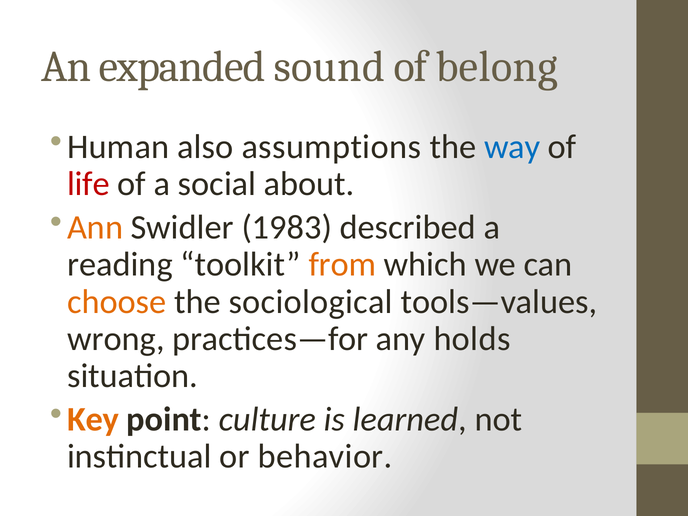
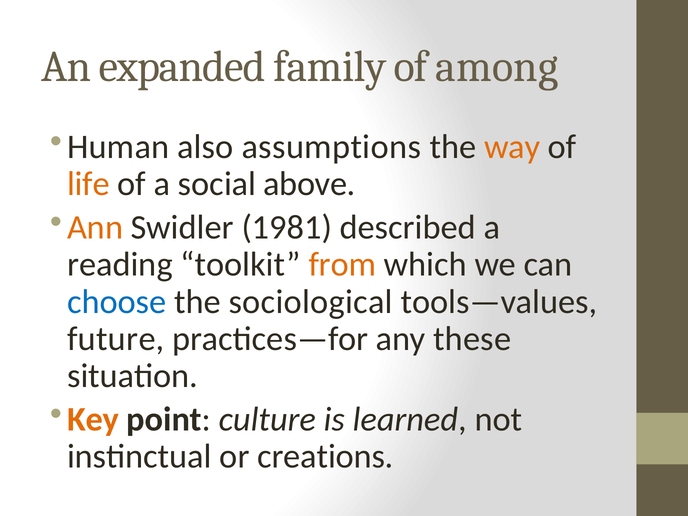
sound: sound -> family (330, 67)
belong: belong -> among (497, 67)
way colour: blue -> orange (512, 147)
life colour: red -> orange (88, 184)
about: about -> above (309, 184)
1983: 1983 -> 1981 (287, 227)
choose colour: orange -> blue (117, 302)
wrong: wrong -> future (116, 339)
holds: holds -> these (472, 339)
behavior: behavior -> creations (325, 457)
